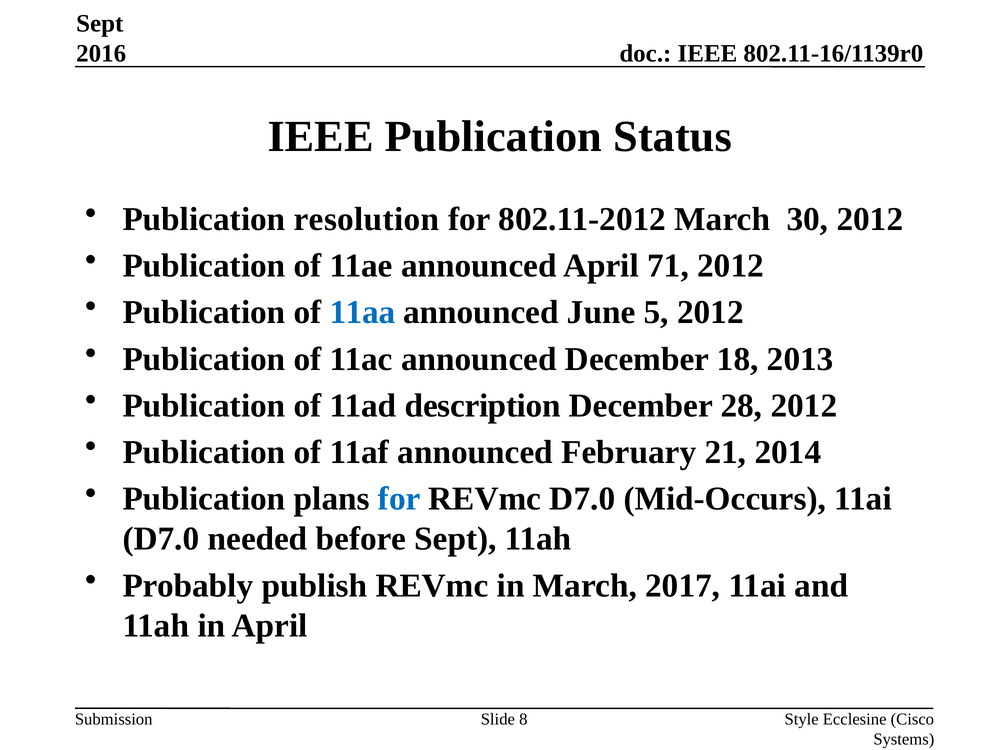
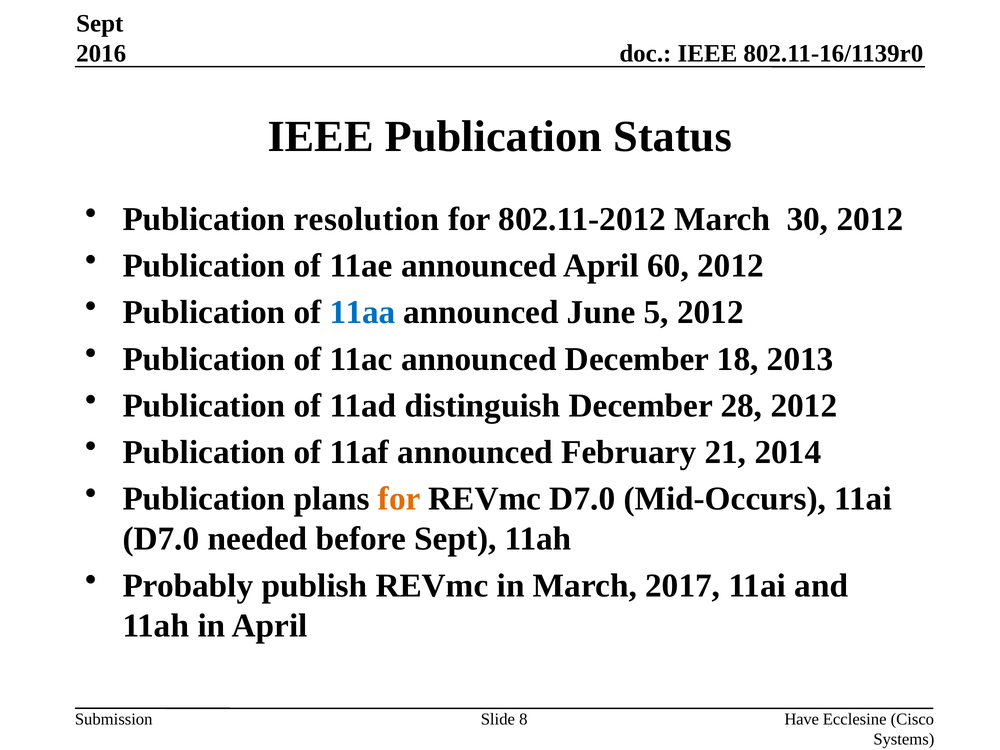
71: 71 -> 60 (668, 266)
description: description -> distinguish (483, 406)
for colour: blue -> orange (399, 499)
Style: Style -> Have (802, 719)
